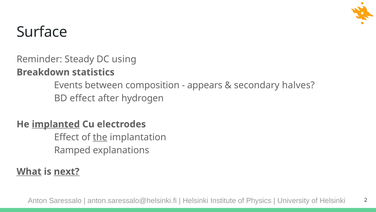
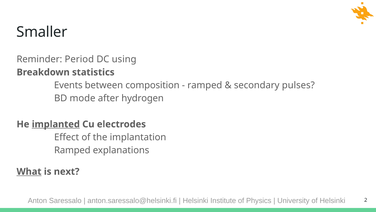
Surface: Surface -> Smaller (42, 32)
Steady: Steady -> Period (79, 59)
appears: appears -> ramped (205, 85)
halves: halves -> pulses (298, 85)
BD effect: effect -> mode (82, 98)
the underline: present -> none (100, 137)
next underline: present -> none (67, 171)
